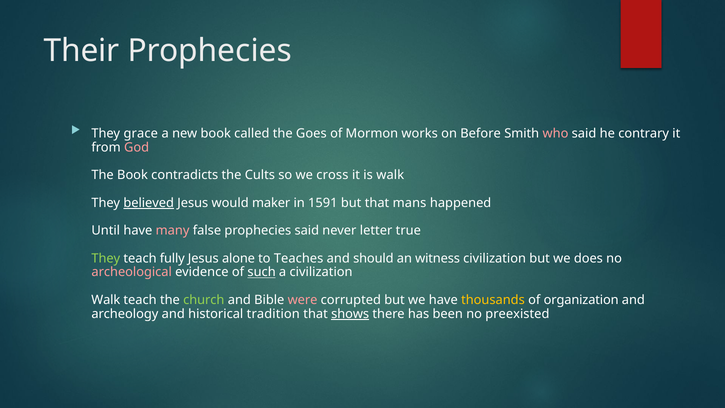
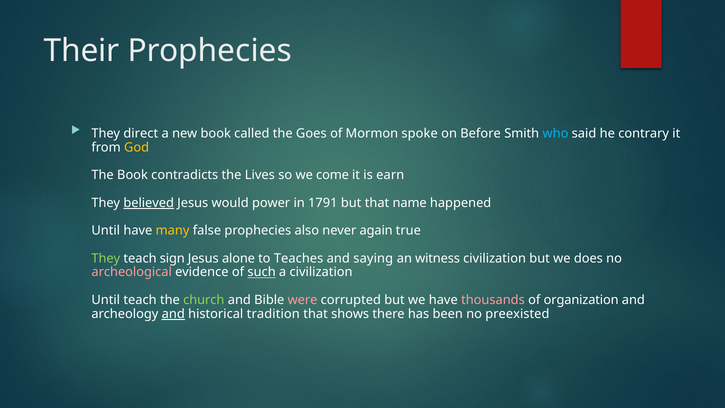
grace: grace -> direct (141, 133)
works: works -> spoke (420, 133)
who colour: pink -> light blue (555, 133)
God colour: pink -> yellow (137, 147)
Cults: Cults -> Lives (260, 175)
cross: cross -> come (333, 175)
is walk: walk -> earn (390, 175)
maker: maker -> power (271, 203)
1591: 1591 -> 1791 (323, 203)
mans: mans -> name (410, 203)
many colour: pink -> yellow (173, 231)
prophecies said: said -> also (307, 231)
letter: letter -> again (376, 231)
fully: fully -> sign (172, 258)
should: should -> saying (373, 258)
Walk: Walk -> Until (106, 300)
thousands colour: yellow -> pink (493, 300)
and underline: none -> present (173, 314)
shows underline: present -> none (350, 314)
